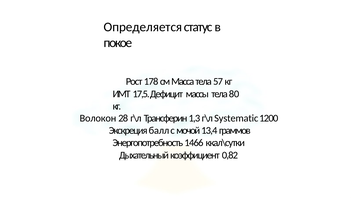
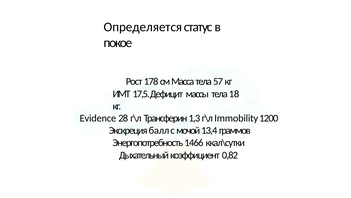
80: 80 -> 18 (234, 94)
Волокон: Волокон -> Evidence (98, 118)
Systematic: Systematic -> Immobility (236, 118)
